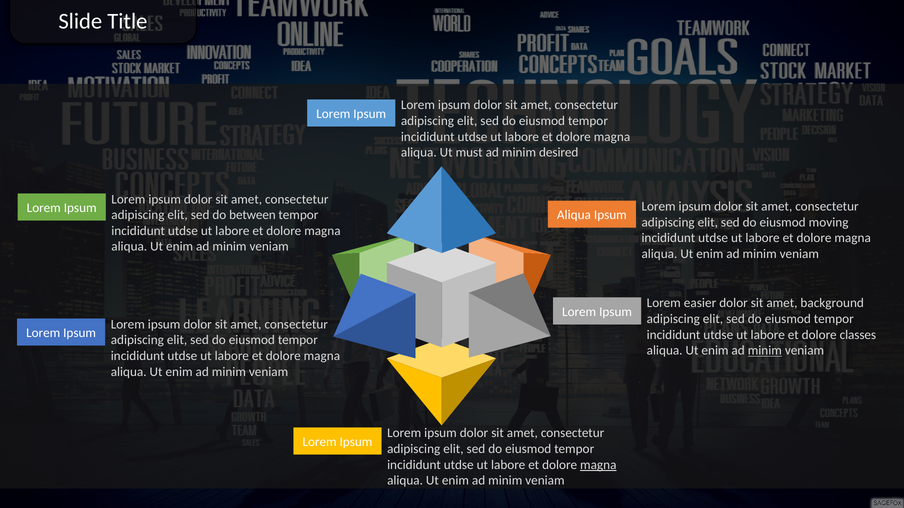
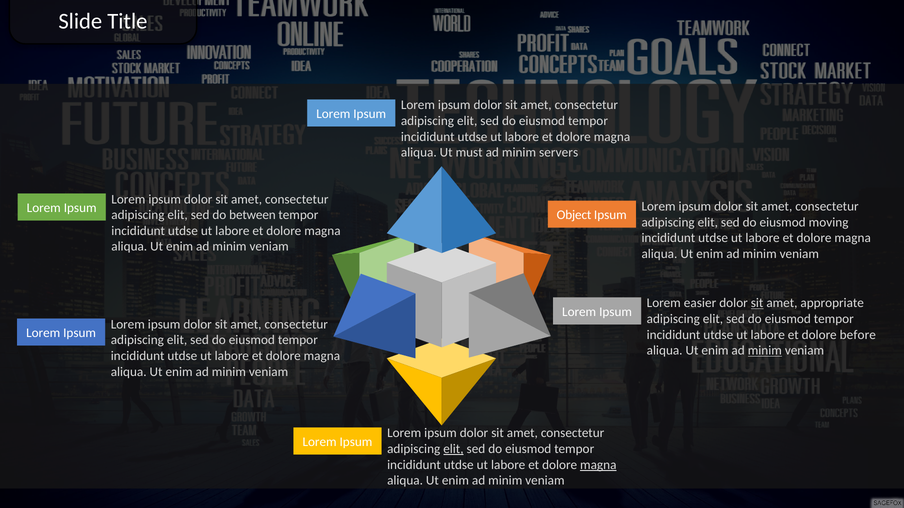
desired: desired -> servers (559, 153)
Aliqua: Aliqua -> Object (574, 215)
sit underline: none -> present (757, 303)
background: background -> appropriate (832, 303)
classes: classes -> before (858, 335)
elit underline: none -> present (453, 449)
